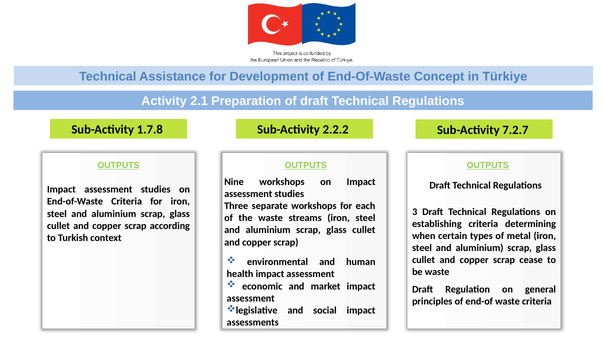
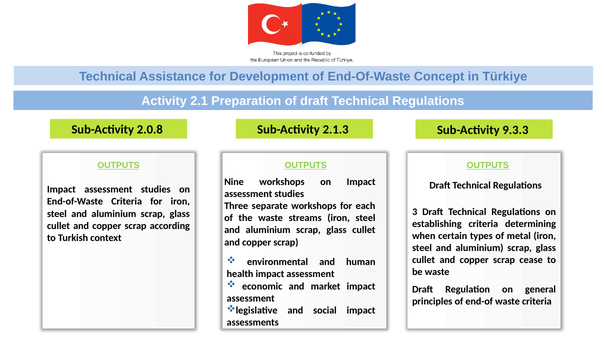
1.7.8: 1.7.8 -> 2.0.8 (150, 130)
2.2.2: 2.2.2 -> 2.1.3 (336, 130)
7.2.7: 7.2.7 -> 9.3.3 (515, 130)
